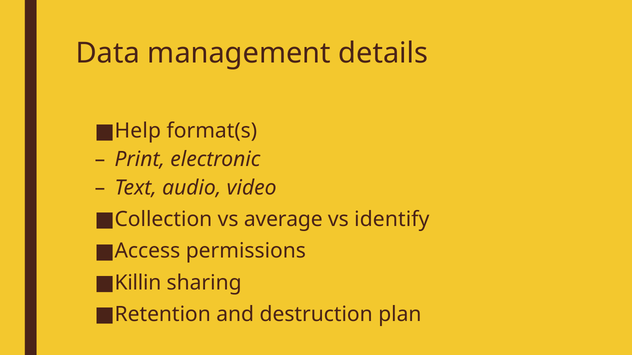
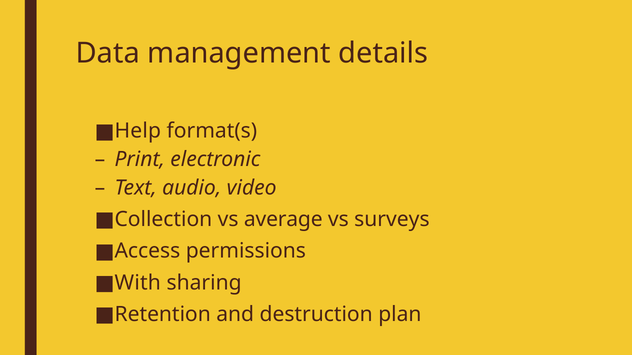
identify: identify -> surveys (392, 220)
Killin: Killin -> With (138, 283)
